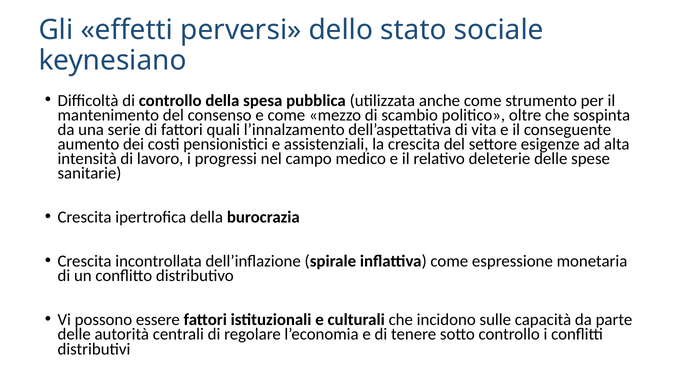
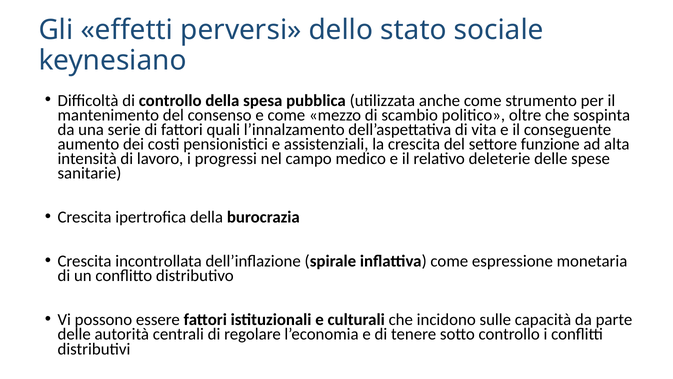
esigenze: esigenze -> funzione (550, 144)
